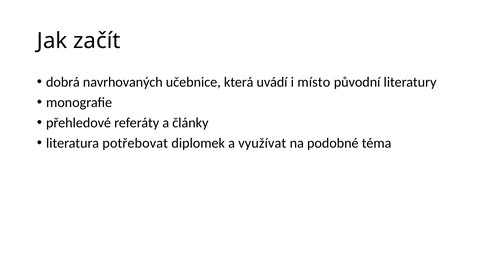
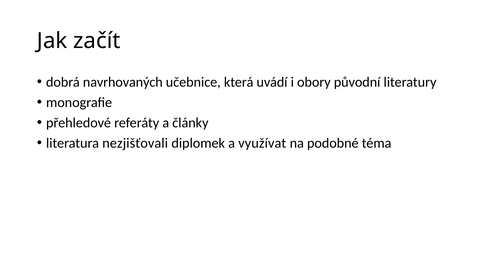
místo: místo -> obory (314, 82)
potřebovat: potřebovat -> nezjišťovali (135, 143)
